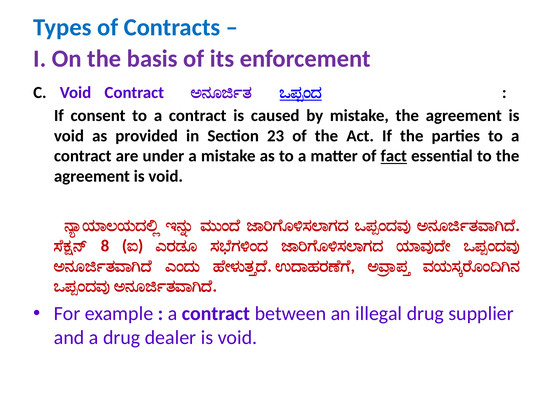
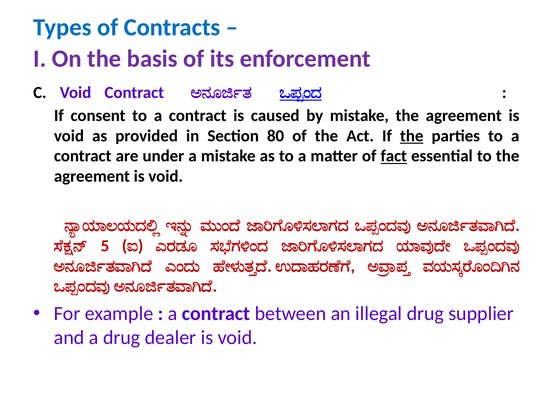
23: 23 -> 80 (276, 136)
the underline: none -> present (412, 136)
8: 8 -> 5 (105, 246)
